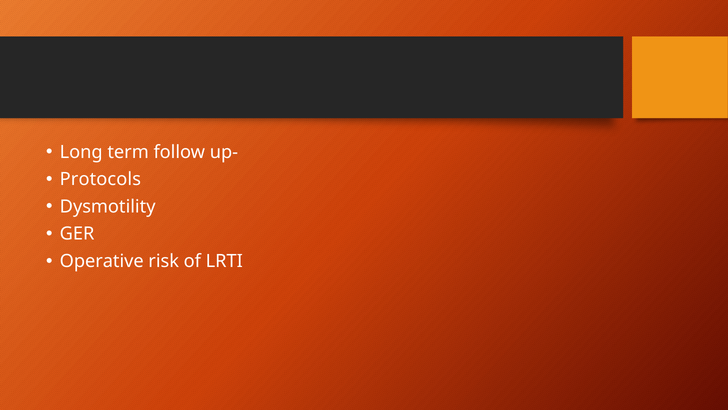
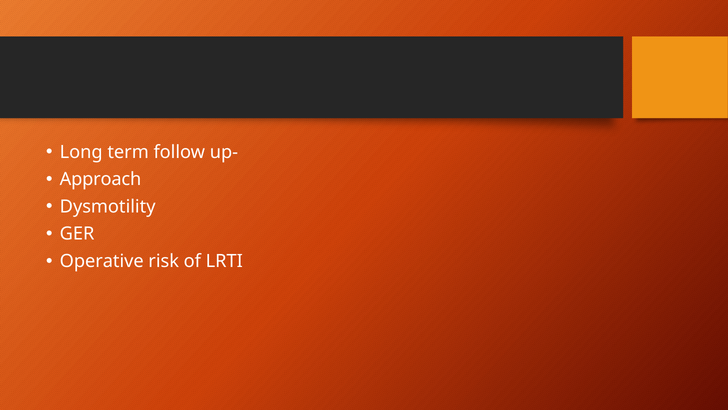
Protocols: Protocols -> Approach (101, 179)
